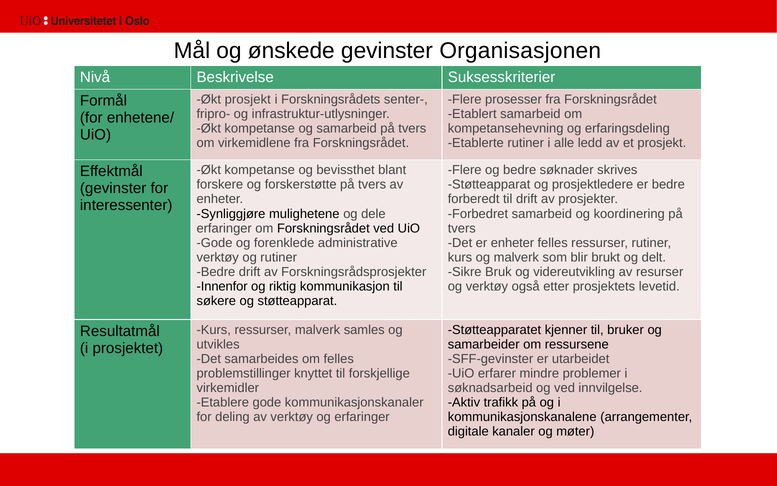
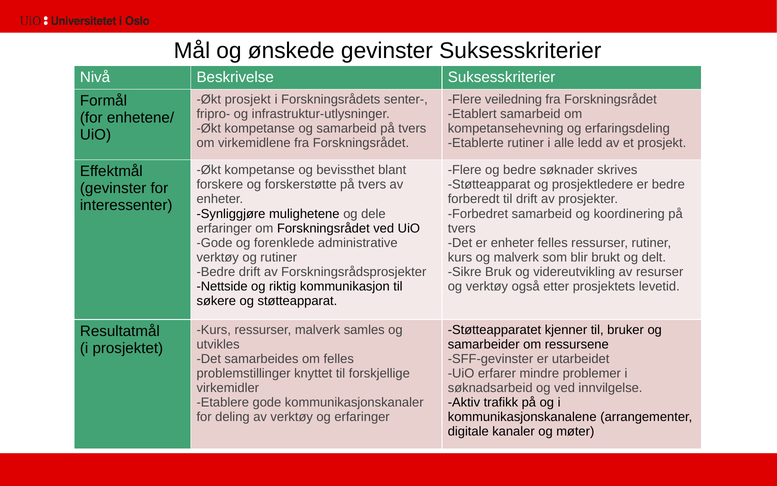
gevinster Organisasjonen: Organisasjonen -> Suksesskriterier (520, 50)
prosesser: prosesser -> veiledning (514, 100)
Innenfor: Innenfor -> Nettside (222, 286)
